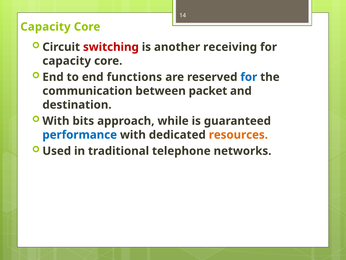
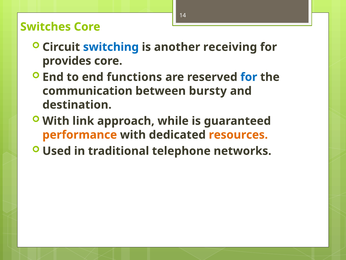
Capacity: Capacity -> Switches (46, 27)
switching colour: red -> blue (111, 47)
capacity: capacity -> provides (67, 61)
packet: packet -> bursty (208, 91)
bits: bits -> link (83, 121)
performance colour: blue -> orange (80, 135)
